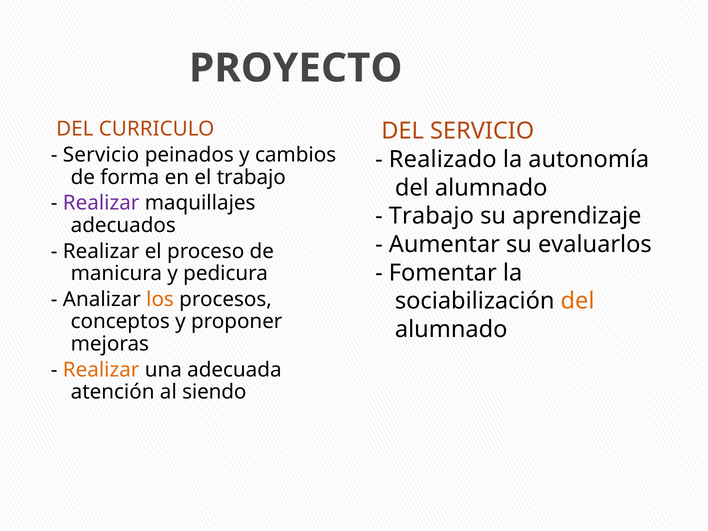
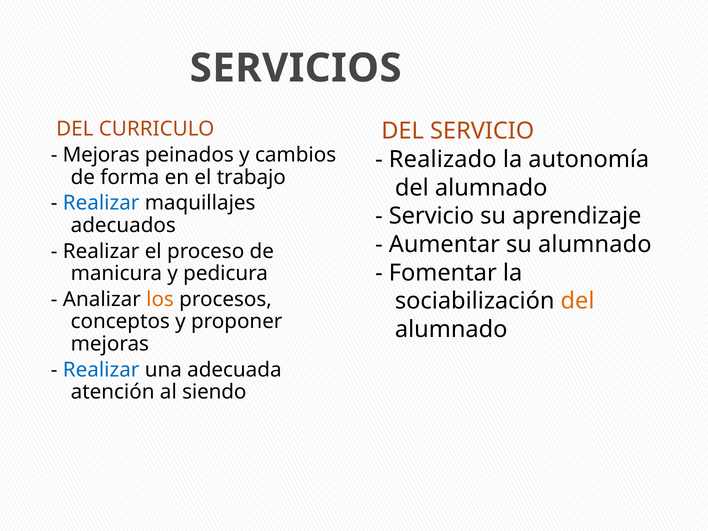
PROYECTO: PROYECTO -> SERVICIOS (296, 68)
Servicio: Servicio -> Mejoras (101, 155)
Realizar colour: purple -> blue (101, 203)
Trabajo: Trabajo -> Servicio (431, 216)
su evaluarlos: evaluarlos -> alumnado (595, 244)
Realizar colour: orange -> blue (101, 370)
